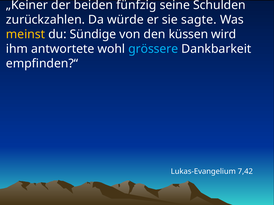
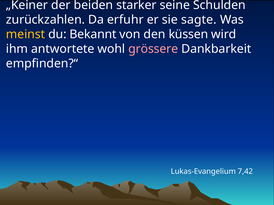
fünfzig: fünfzig -> starker (136, 5)
würde: würde -> erfuhr (125, 20)
Sündige: Sündige -> Bekannt (93, 34)
grössere colour: light blue -> pink (153, 49)
